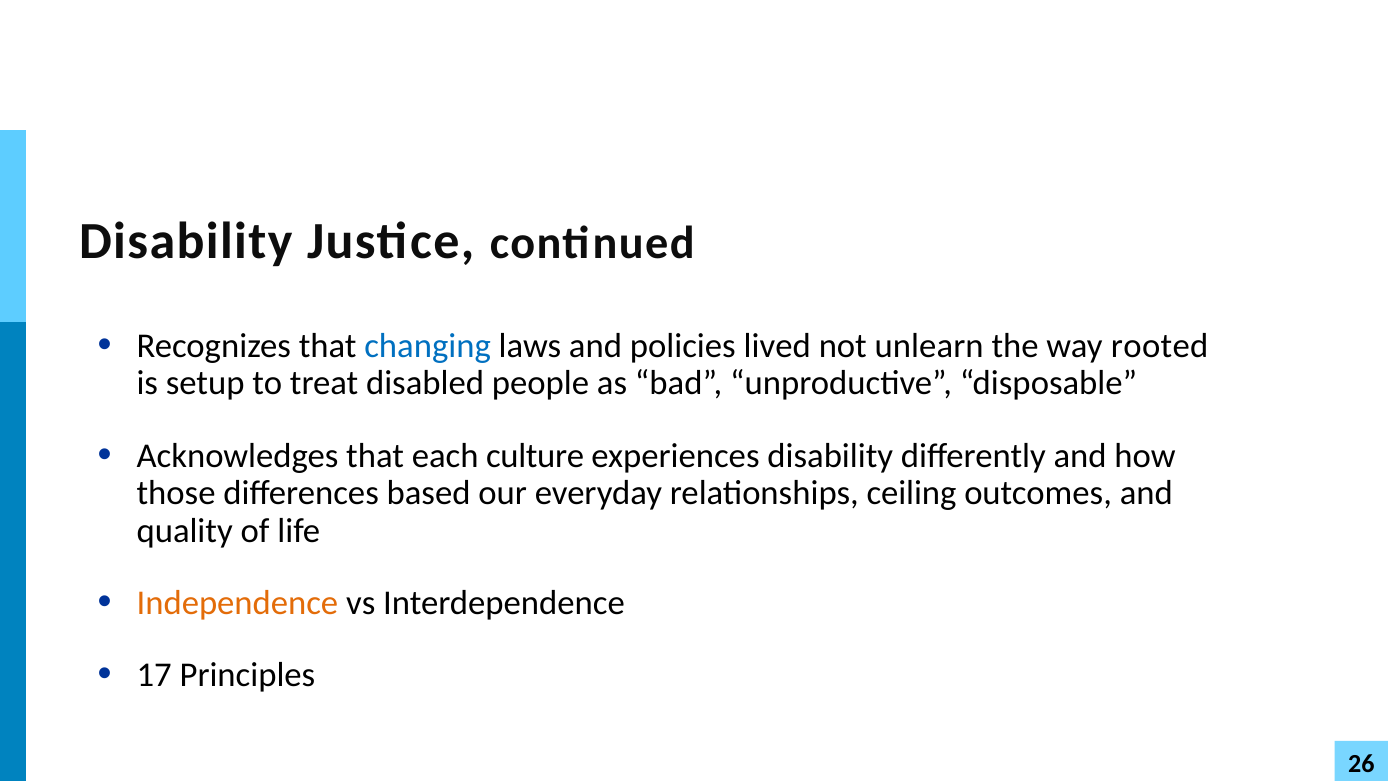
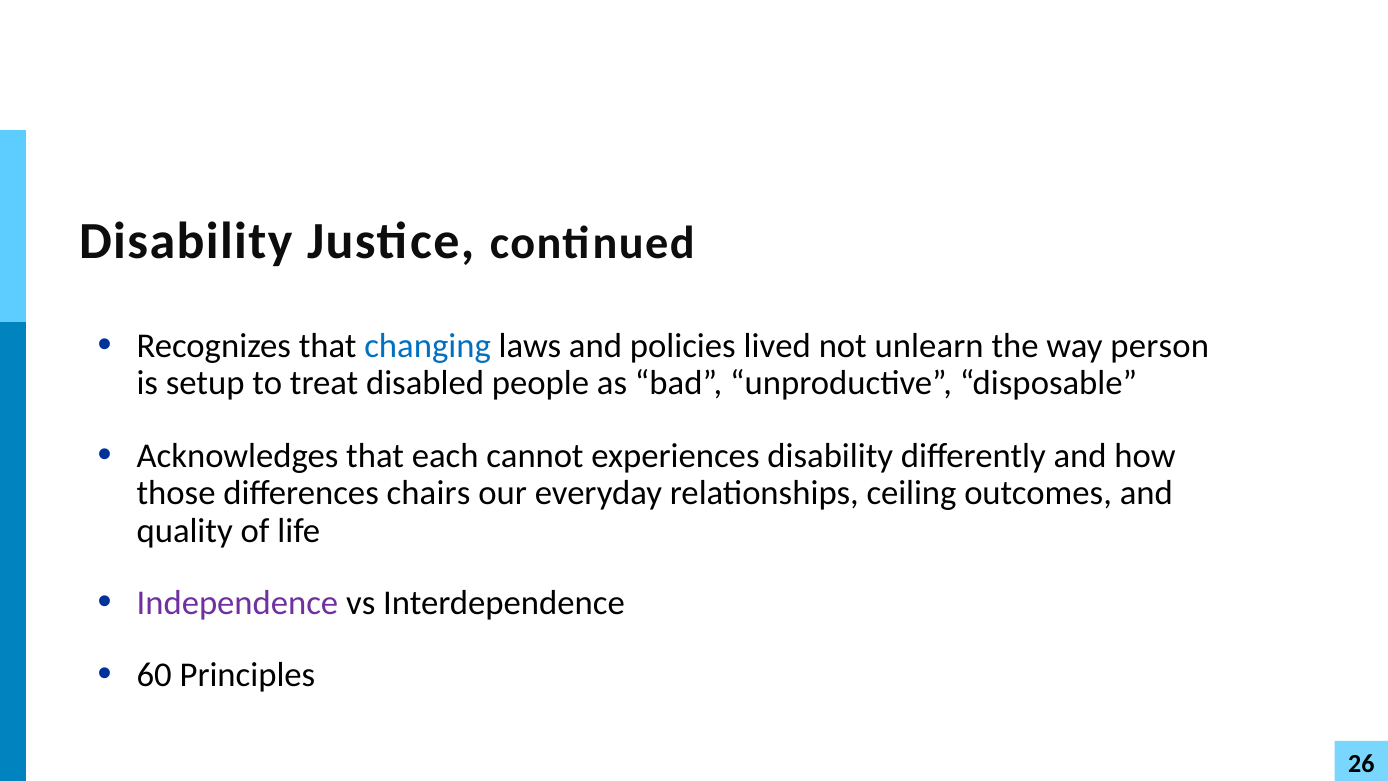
rooted: rooted -> person (1160, 346)
culture: culture -> cannot (535, 455)
based: based -> chairs (428, 493)
Independence colour: orange -> purple (237, 603)
17: 17 -> 60 (154, 675)
